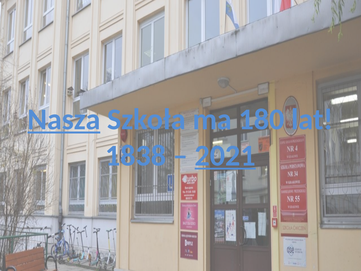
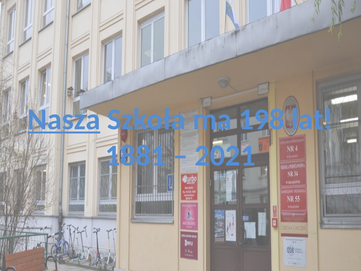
180: 180 -> 198 (261, 119)
1838: 1838 -> 1881 (136, 156)
2021 underline: present -> none (225, 156)
